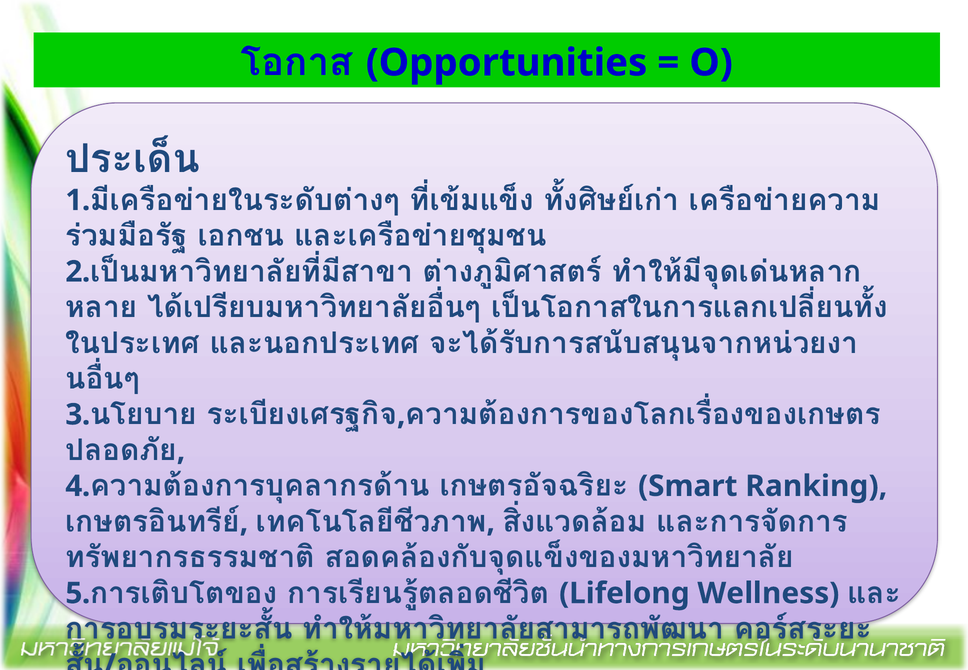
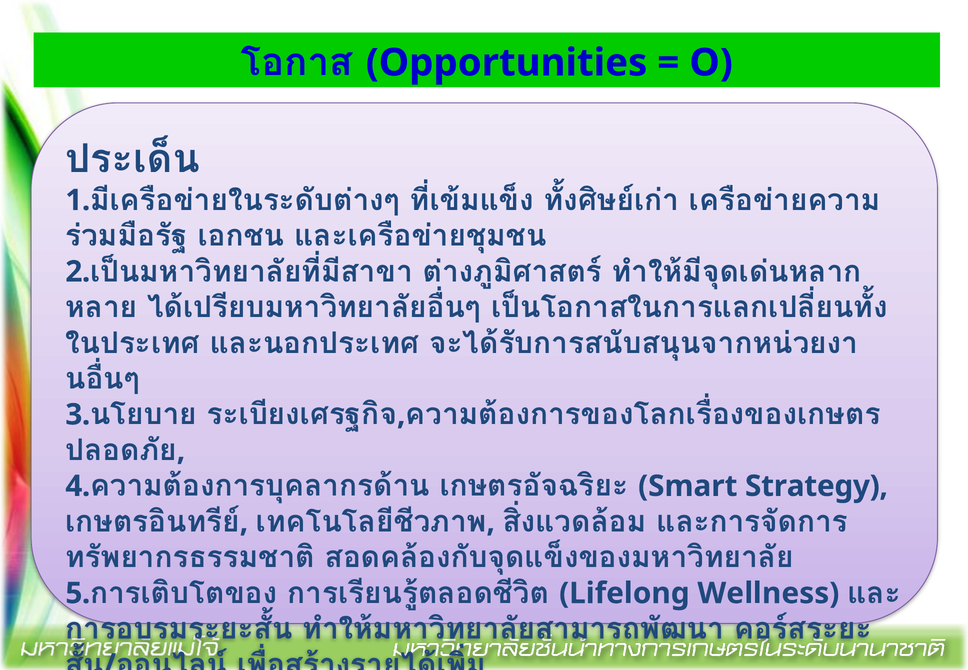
Ranking: Ranking -> Strategy (816, 486)
